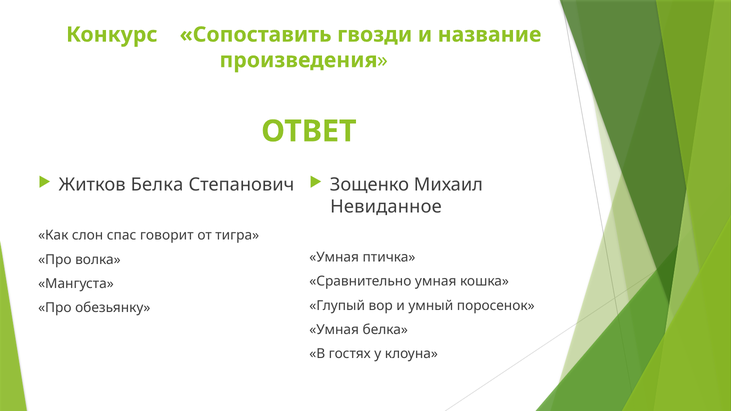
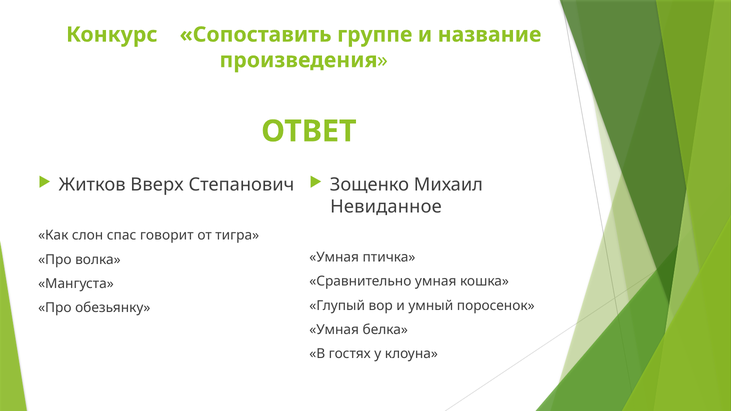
гвозди: гвозди -> группе (375, 35)
Житков Белка: Белка -> Вверх (157, 185)
